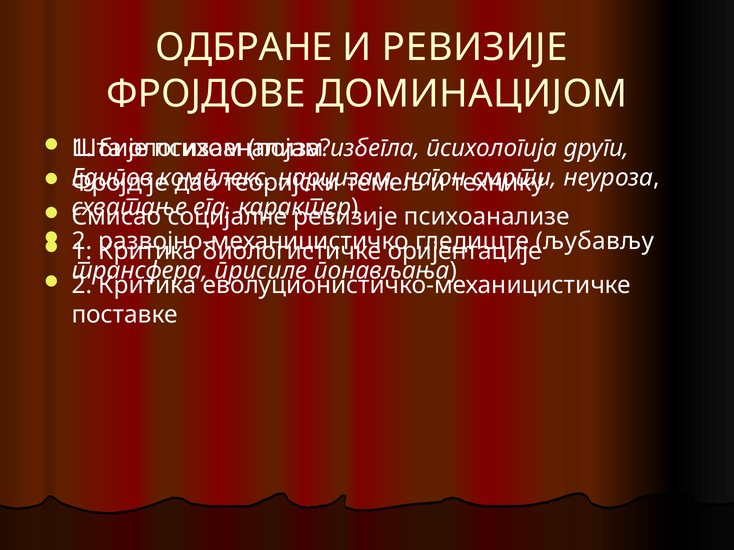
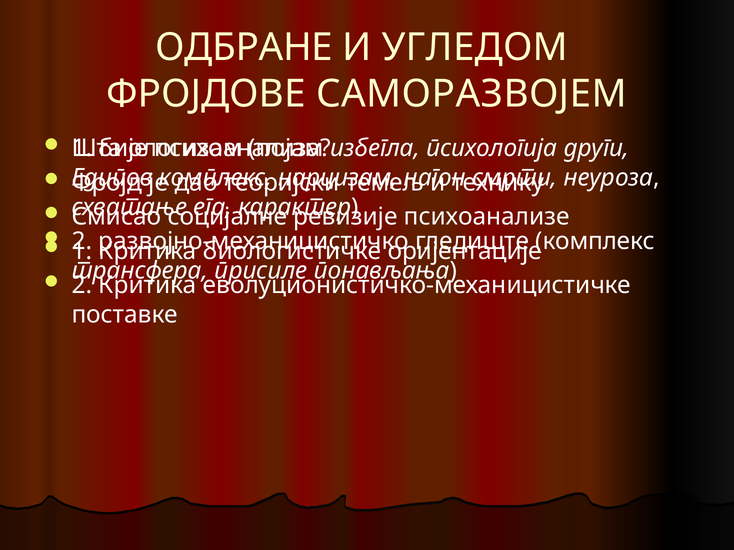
И РЕВИЗИЈЕ: РЕВИЗИЈЕ -> УГЛЕДОМ (475, 47)
ДОМИНАЦИЈОМ: ДОМИНАЦИЈОМ -> САМОРАЗВОЈЕМ (472, 94)
љубављу: љубављу -> комплекс (595, 241)
